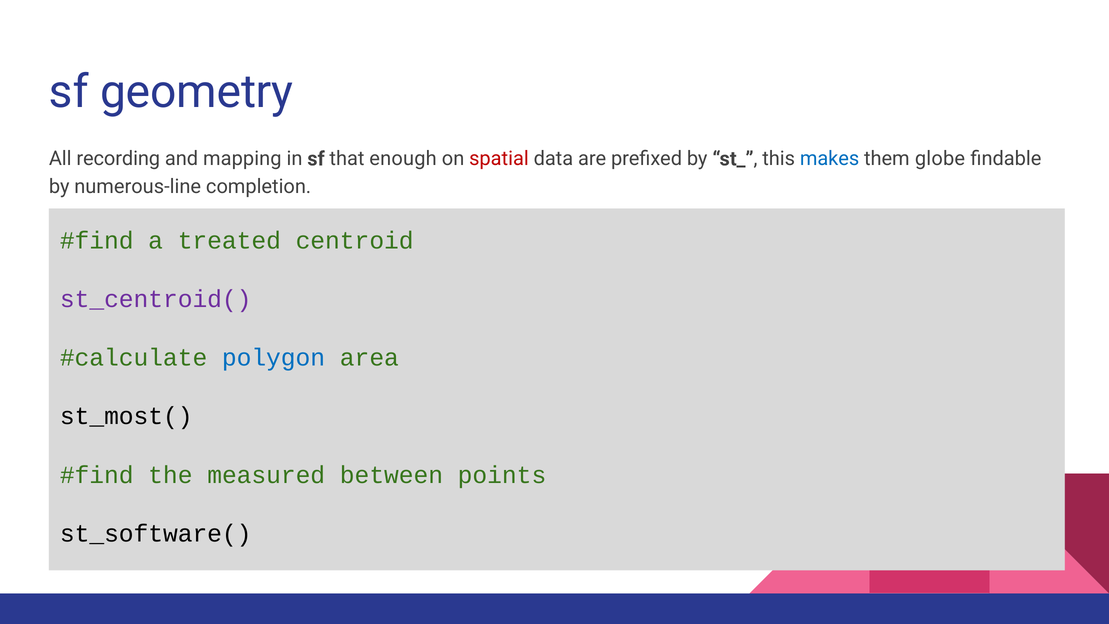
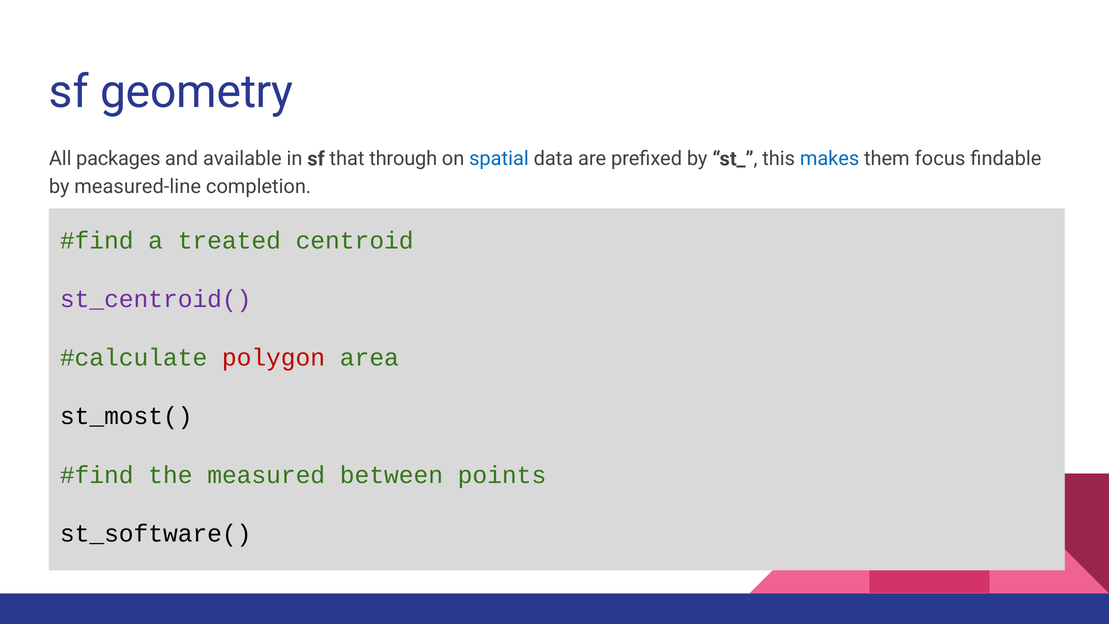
recording: recording -> packages (118, 159)
mapping: mapping -> available (242, 159)
enough: enough -> through (403, 159)
spatial colour: red -> blue (499, 159)
globe: globe -> focus (940, 159)
numerous-line: numerous-line -> measured-line (138, 186)
polygon colour: blue -> red (274, 358)
